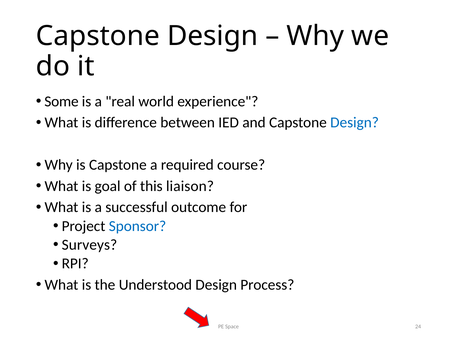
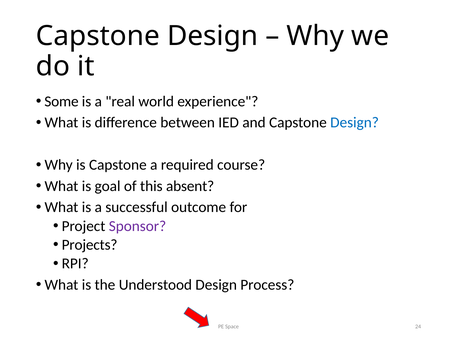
liaison: liaison -> absent (190, 187)
Sponsor colour: blue -> purple (137, 227)
Surveys: Surveys -> Projects (90, 245)
